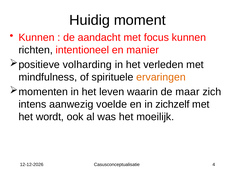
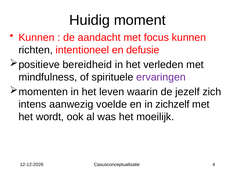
manier: manier -> defusie (143, 50)
volharding: volharding -> bereidheid (87, 65)
ervaringen colour: orange -> purple (161, 77)
maar: maar -> jezelf (187, 92)
